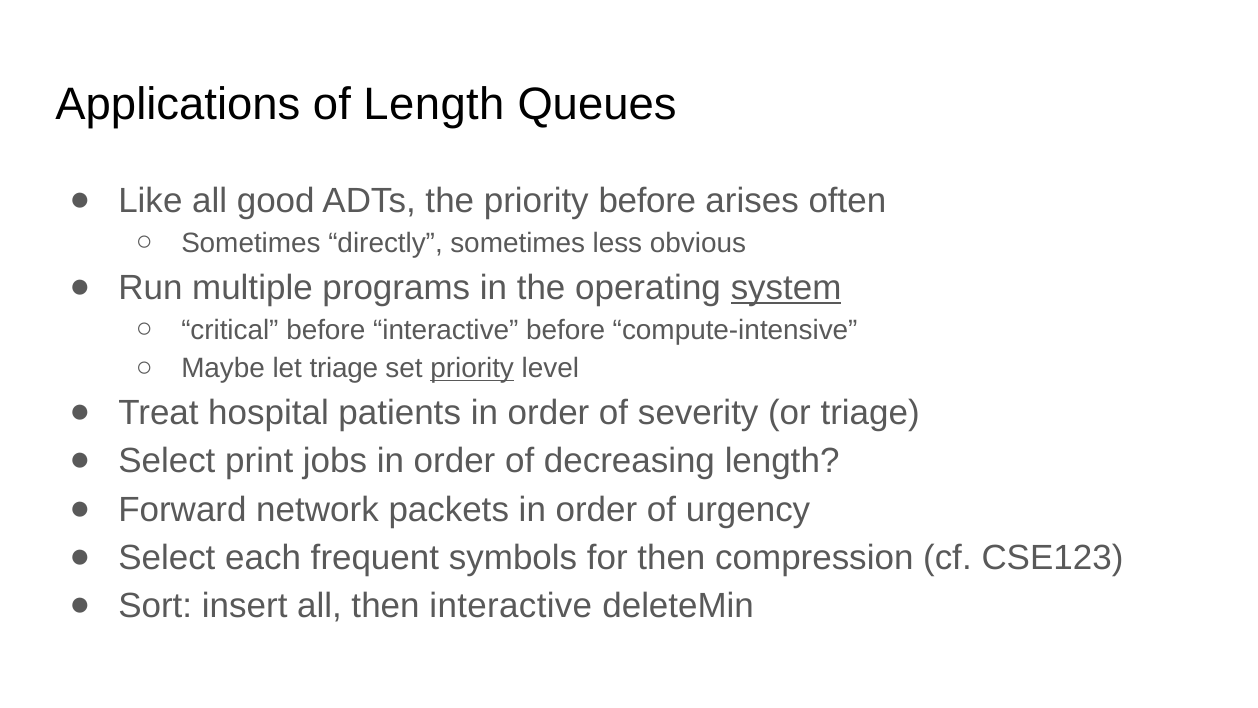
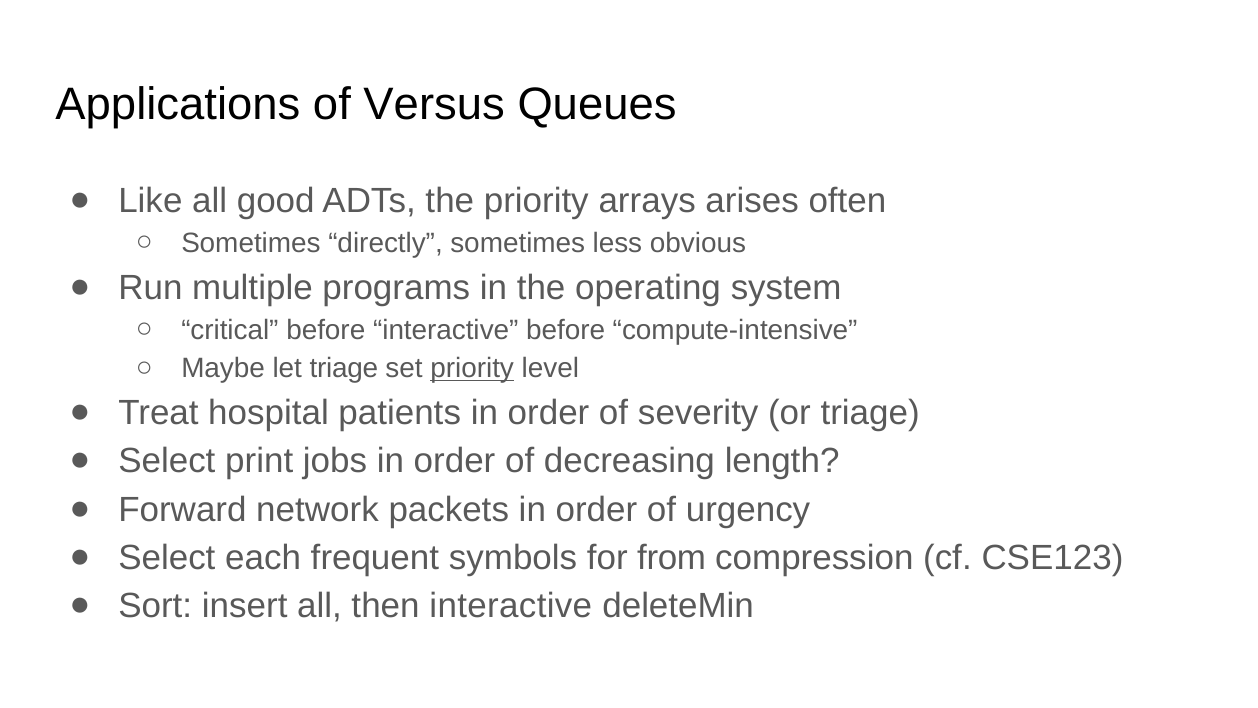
of Length: Length -> Versus (434, 104)
priority before: before -> arrays (647, 201)
system underline: present -> none (786, 288)
for then: then -> from (672, 558)
